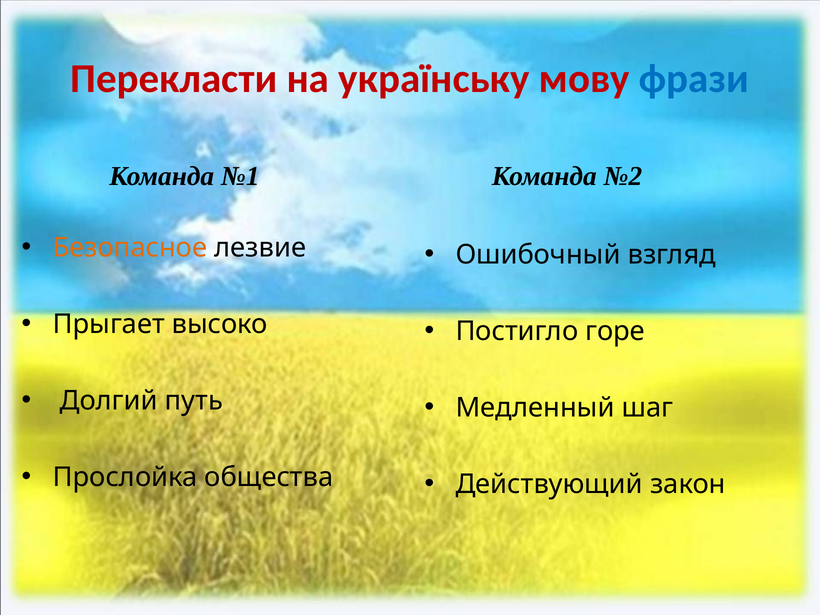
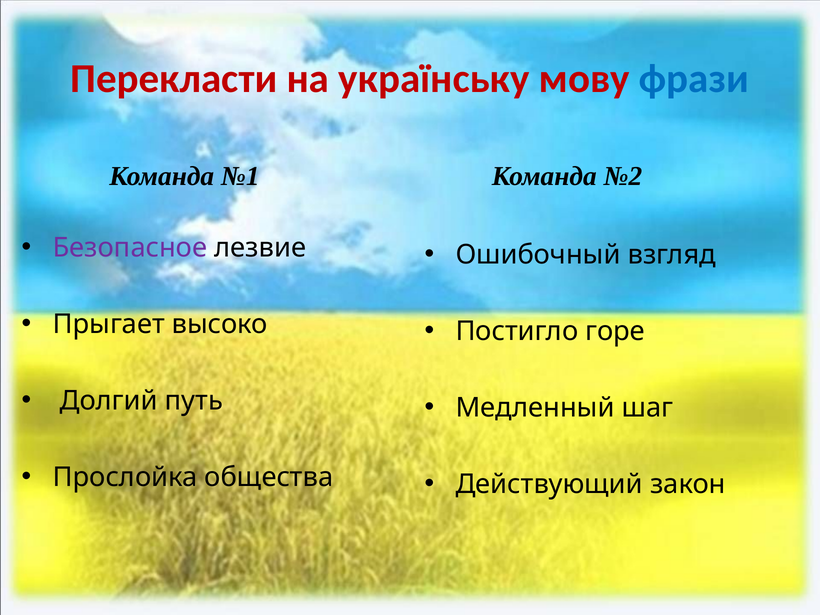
Безопасное colour: orange -> purple (130, 248)
